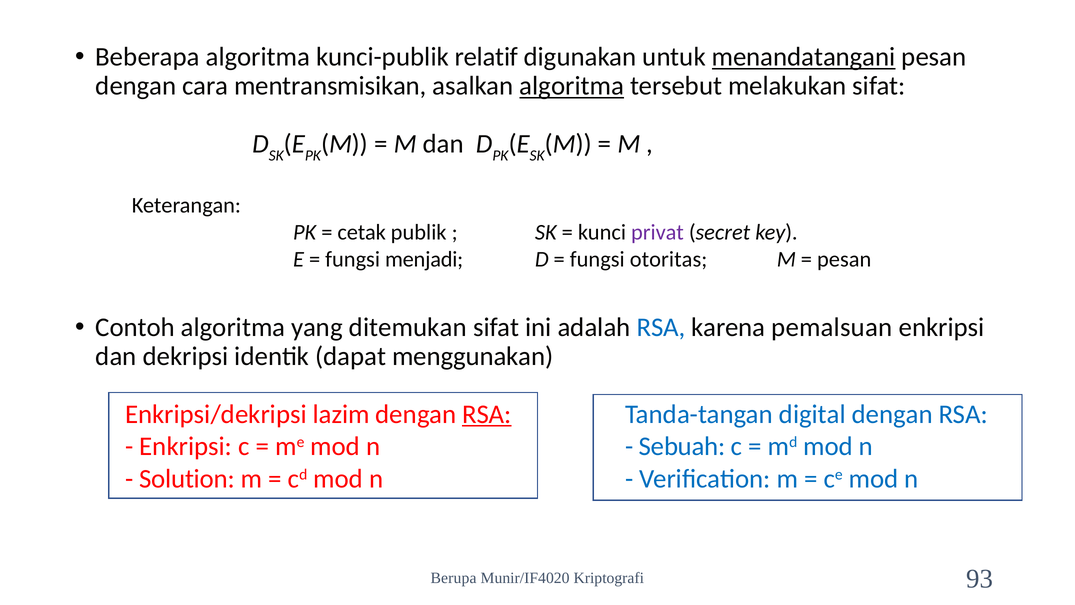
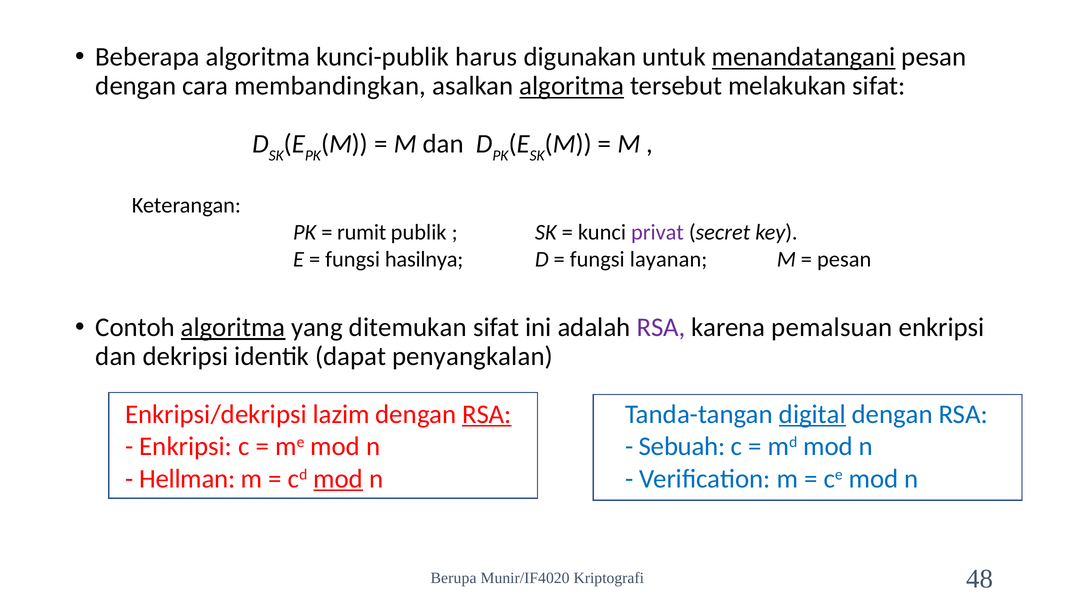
relatif: relatif -> harus (486, 57)
mentransmisikan: mentransmisikan -> membandingkan (330, 86)
cetak: cetak -> rumit (362, 232)
menjadi: menjadi -> hasilnya (424, 259)
otoritas: otoritas -> layanan (669, 259)
algoritma underline: none -> present (233, 327)
RSA colour: blue -> purple (661, 327)
menggunakan: menggunakan -> penyangkalan (473, 356)
digital underline: none -> present (812, 414)
Solution: Solution -> Hellman (187, 479)
mod underline: none -> present (338, 479)
93: 93 -> 48 (980, 578)
